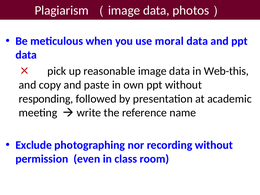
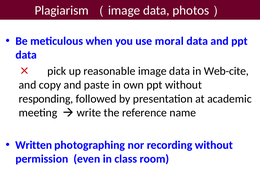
Web-this: Web-this -> Web-cite (226, 71)
Exclude: Exclude -> Written (34, 145)
